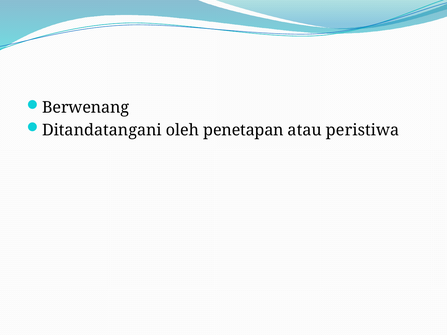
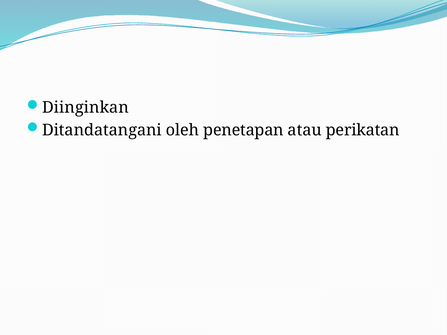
Berwenang: Berwenang -> Diinginkan (86, 108)
peristiwa: peristiwa -> perikatan (363, 130)
